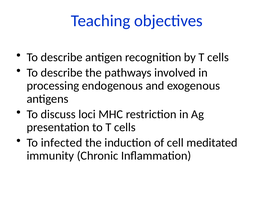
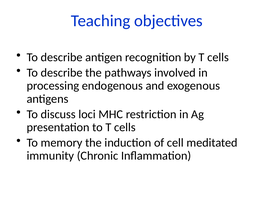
infected: infected -> memory (62, 143)
